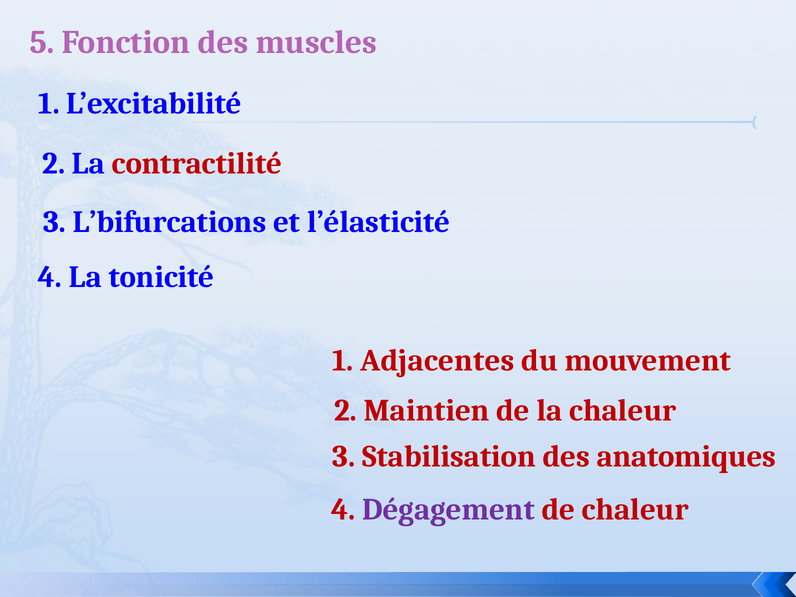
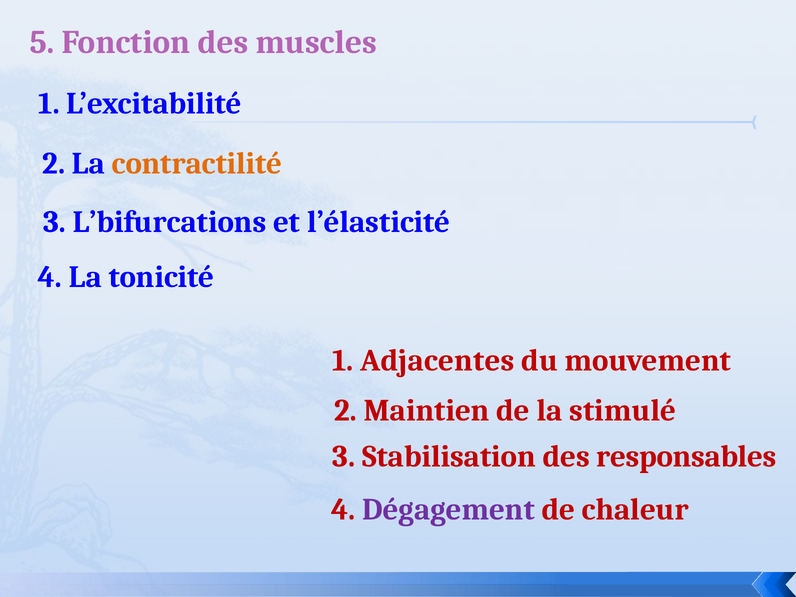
contractilité colour: red -> orange (197, 164)
la chaleur: chaleur -> stimulé (623, 411)
anatomiques: anatomiques -> responsables (686, 457)
